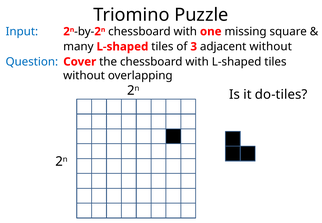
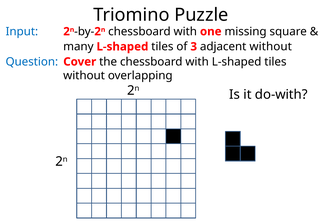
do-tiles: do-tiles -> do-with (281, 95)
